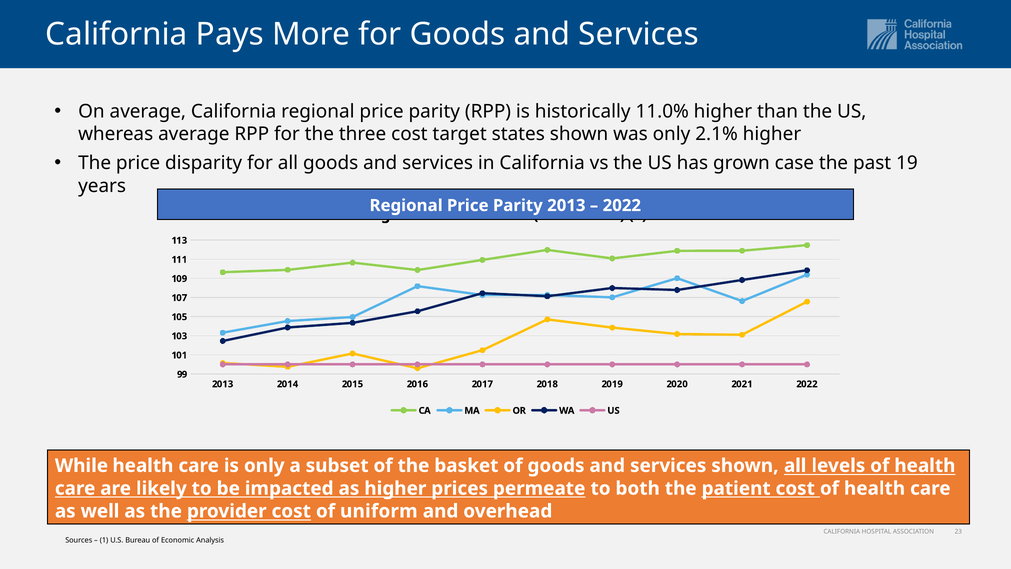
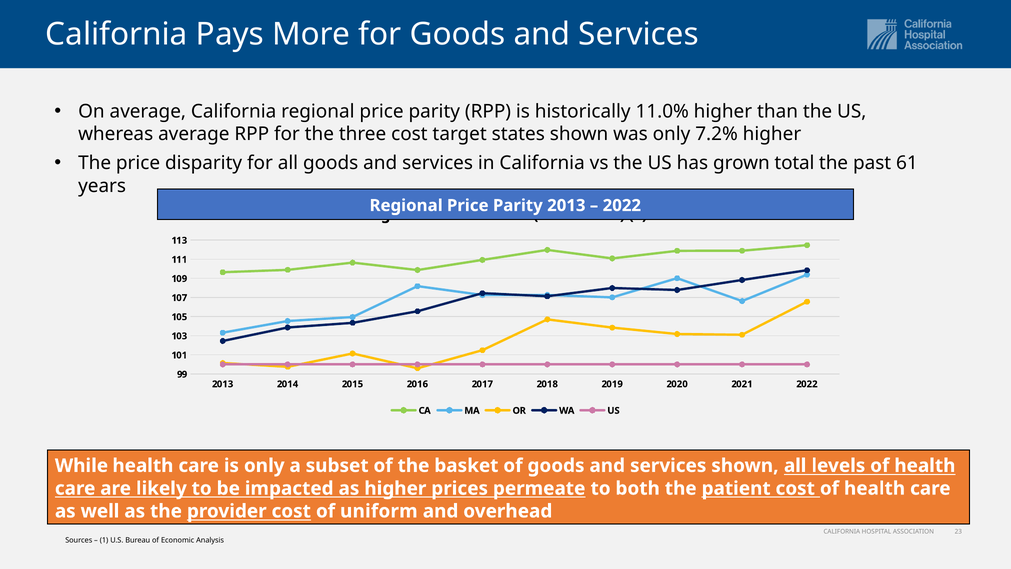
2.1%: 2.1% -> 7.2% (717, 134)
case: case -> total (794, 163)
19: 19 -> 61 (907, 163)
